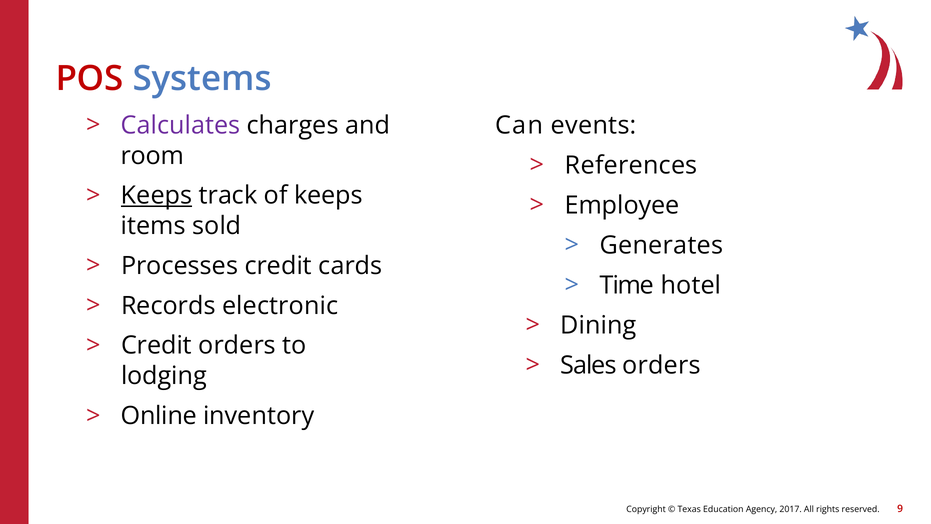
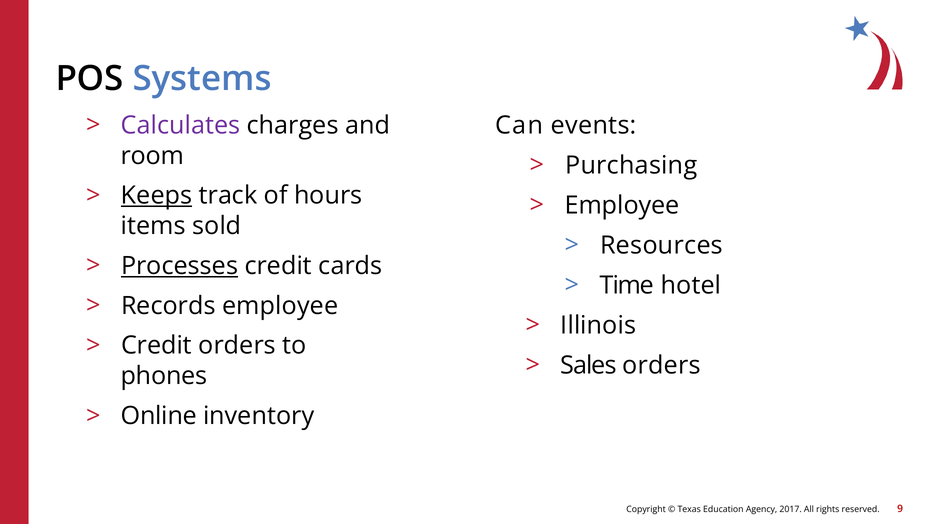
POS colour: red -> black (90, 79)
References: References -> Purchasing (631, 165)
of keeps: keeps -> hours (328, 195)
Generates: Generates -> Resources (661, 245)
Processes underline: none -> present (180, 266)
Records electronic: electronic -> employee (280, 306)
Dining: Dining -> Illinois (598, 325)
lodging: lodging -> phones (164, 376)
